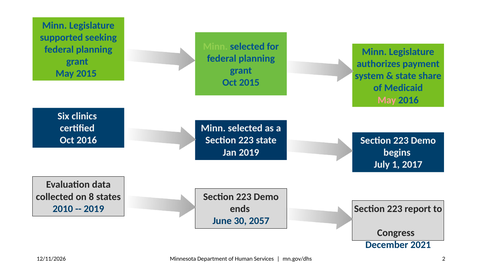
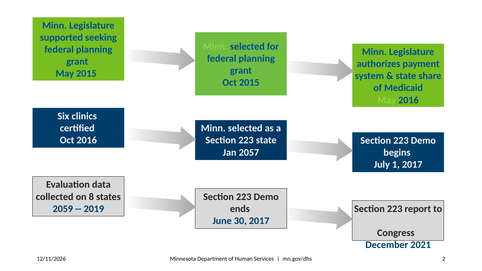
May colour: pink -> light green (387, 100)
Jan 2019: 2019 -> 2057 (249, 152)
2010: 2010 -> 2059 (63, 209)
30 2057: 2057 -> 2017 (259, 221)
